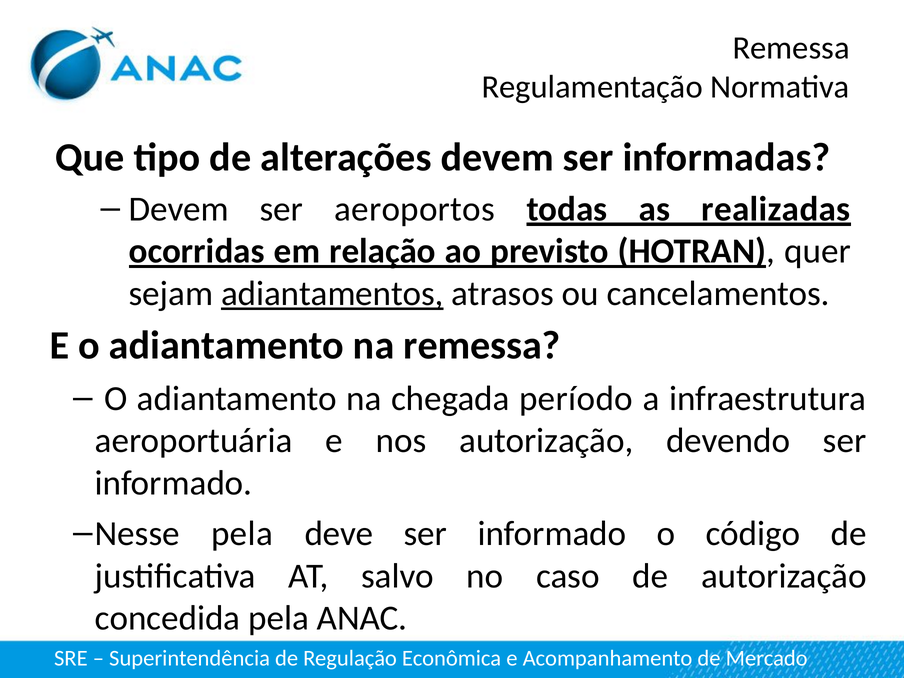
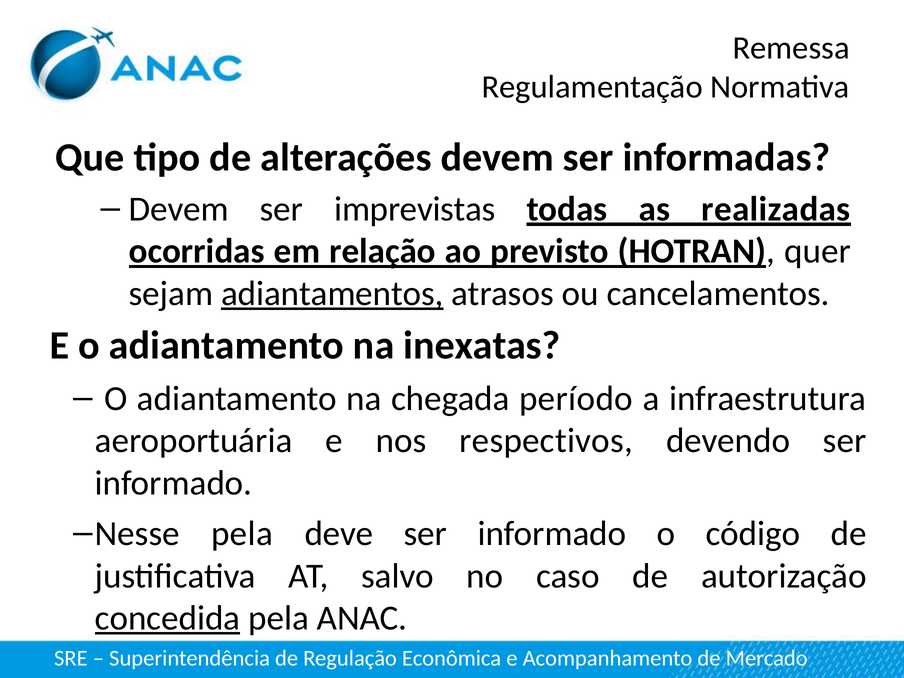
aeroportos: aeroportos -> imprevistas (415, 209)
na remessa: remessa -> inexatas (482, 345)
nos autorização: autorização -> respectivos (546, 441)
concedida underline: none -> present (168, 618)
